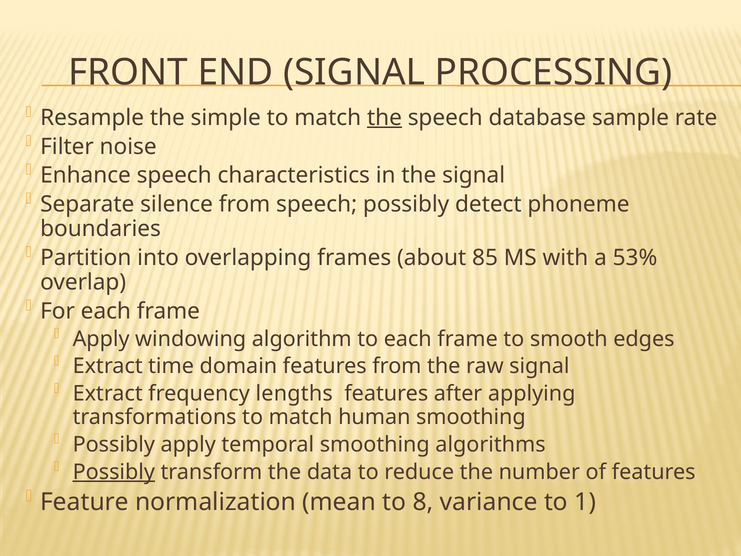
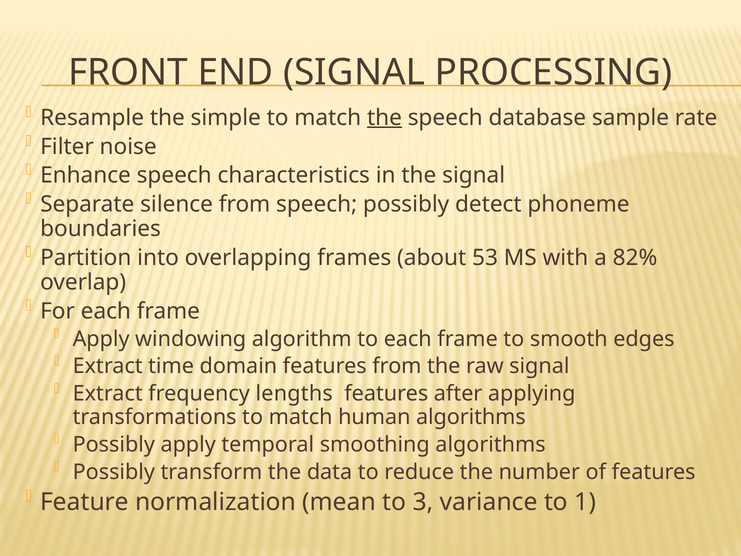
85: 85 -> 53 (485, 258)
53%: 53% -> 82% (635, 258)
human smoothing: smoothing -> algorithms (471, 417)
Possibly underline: present -> none (114, 472)
8: 8 -> 3 (423, 502)
